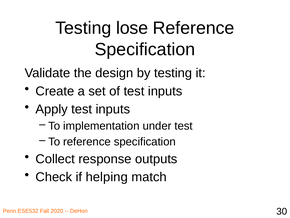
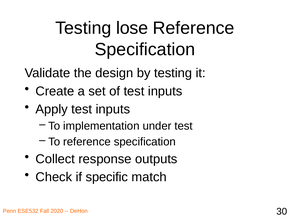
helping: helping -> specific (107, 177)
